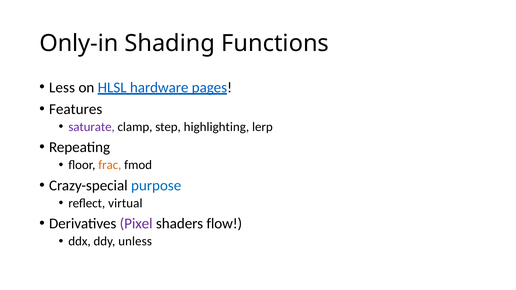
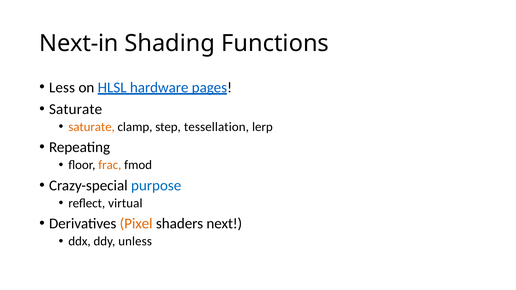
Only-in: Only-in -> Next-in (79, 43)
Features: Features -> Saturate (76, 109)
saturate colour: purple -> orange (92, 127)
highlighting: highlighting -> tessellation (216, 127)
Pixel colour: purple -> orange (136, 224)
flow: flow -> next (224, 224)
